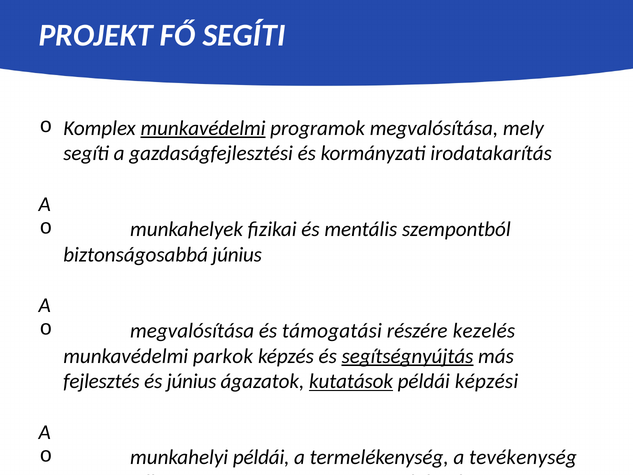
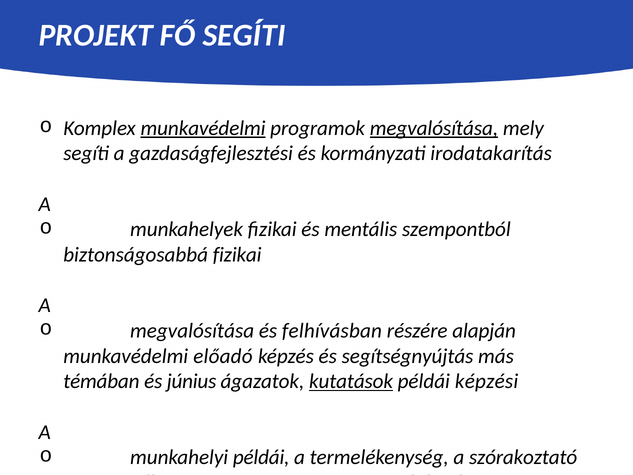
megvalósítása underline: none -> present (434, 128)
biztonságosabbá június: június -> fizikai (237, 255)
támogatási: támogatási -> felhívásban (332, 331)
kezelés: kezelés -> alapján (484, 331)
parkok: parkok -> előadó (223, 356)
segítségnyújtás underline: present -> none (408, 356)
fejlesztés: fejlesztés -> témában (101, 381)
tevékenység: tevékenység -> szórakoztató (523, 457)
